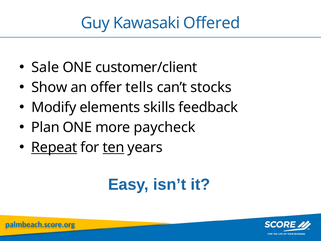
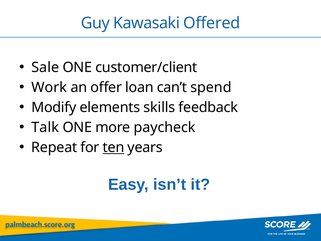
Show: Show -> Work (49, 87)
tells: tells -> loan (139, 87)
stocks: stocks -> spend (211, 87)
Plan: Plan -> Talk (45, 127)
Repeat underline: present -> none (54, 147)
